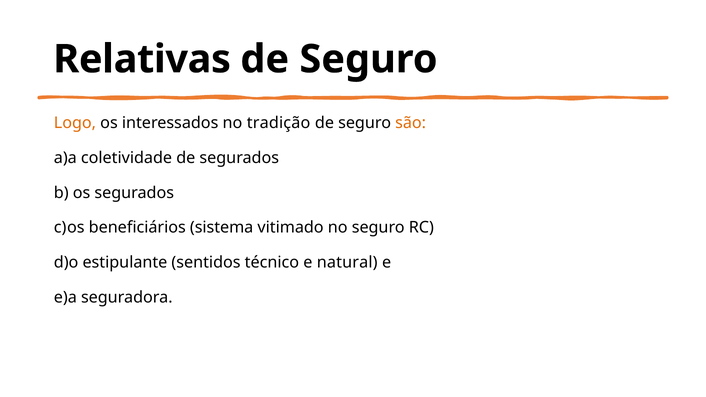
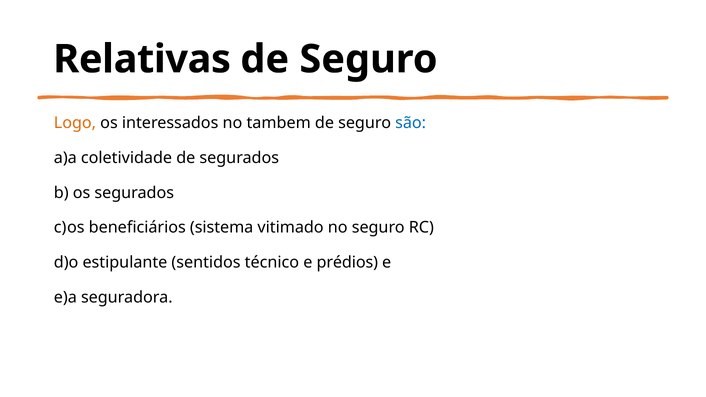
tradição: tradição -> tambem (279, 123)
são colour: orange -> blue (411, 123)
natural: natural -> prédios (347, 263)
